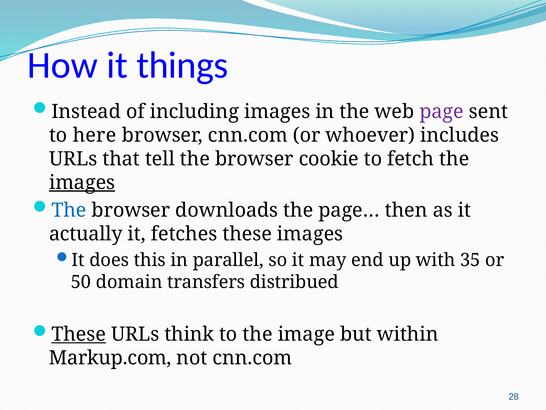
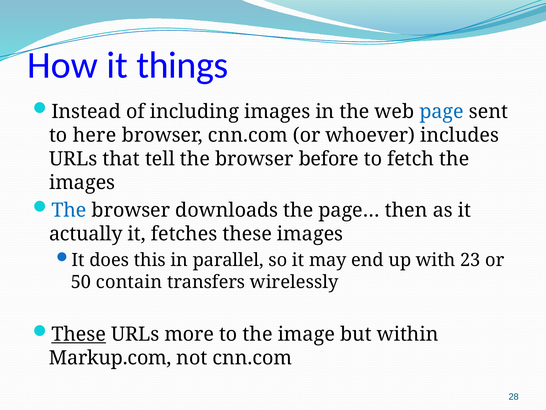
page colour: purple -> blue (442, 111)
cookie: cookie -> before (329, 159)
images underline: present -> none (82, 182)
35: 35 -> 23 (470, 260)
domain: domain -> contain (129, 282)
distribued: distribued -> wirelessly (294, 282)
think: think -> more (189, 334)
